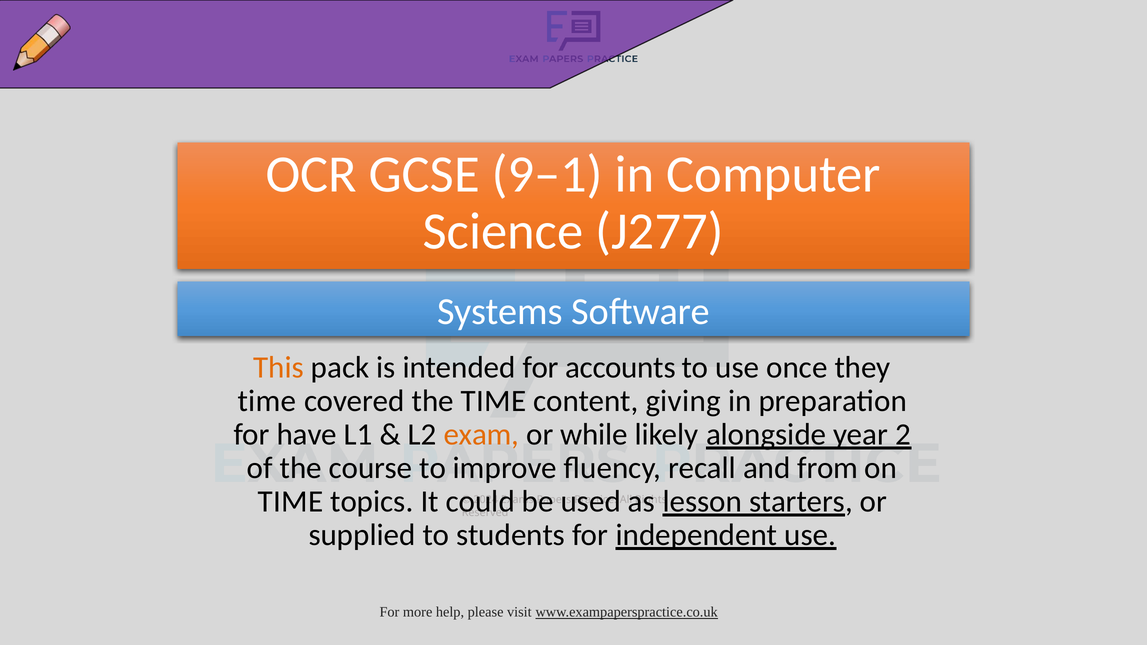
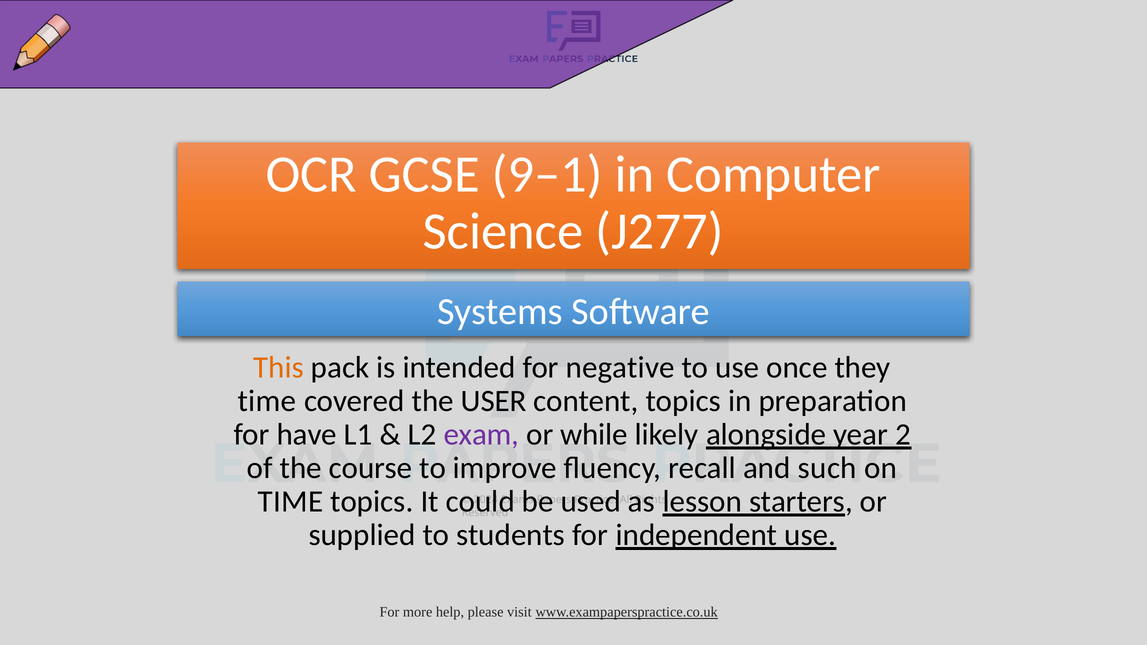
accounts: accounts -> negative (620, 368)
the TIME: TIME -> USER (494, 401)
content giving: giving -> topics (683, 401)
exam colour: orange -> purple (481, 435)
from: from -> such (827, 468)
